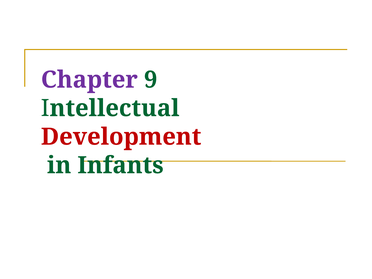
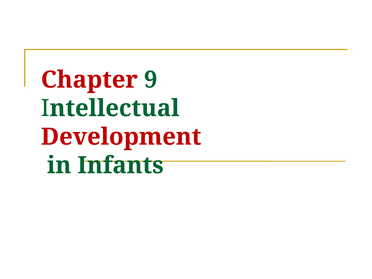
Chapter colour: purple -> red (89, 80)
